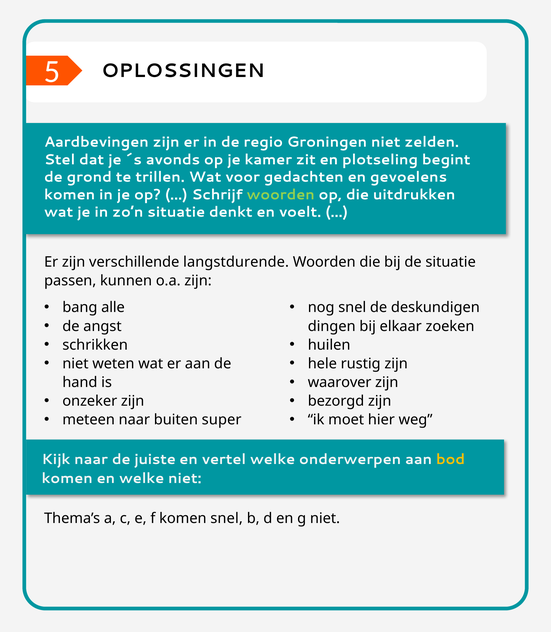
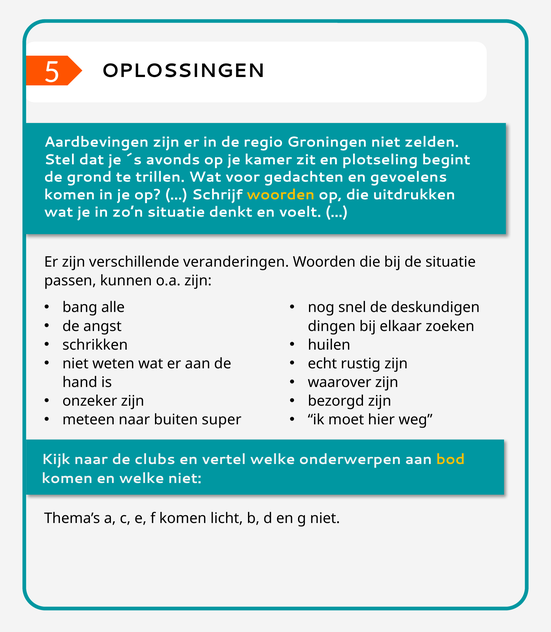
woorden colour: light green -> yellow (281, 195)
langstdurende: langstdurende -> veranderingen (236, 262)
hele: hele -> echt (322, 363)
juiste: juiste -> clubs (155, 459)
komen snel: snel -> licht (227, 518)
